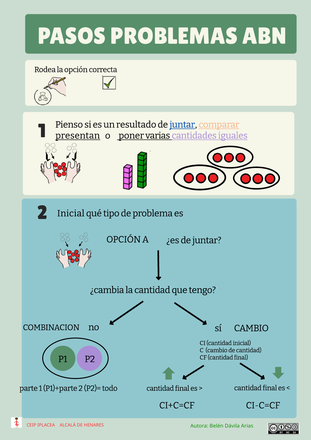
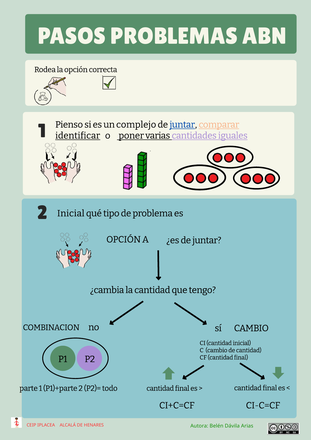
resultado: resultado -> complejo (136, 125)
presentan: presentan -> identificar (78, 136)
